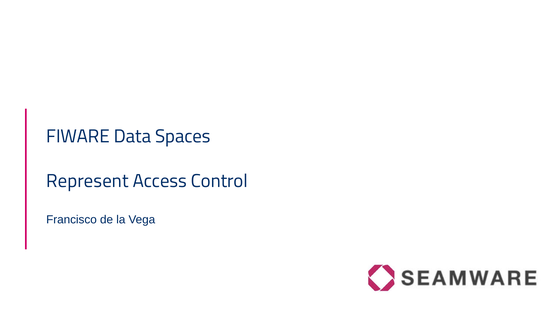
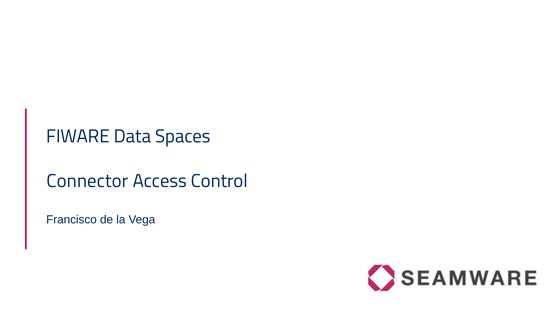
Represent: Represent -> Connector (87, 181)
